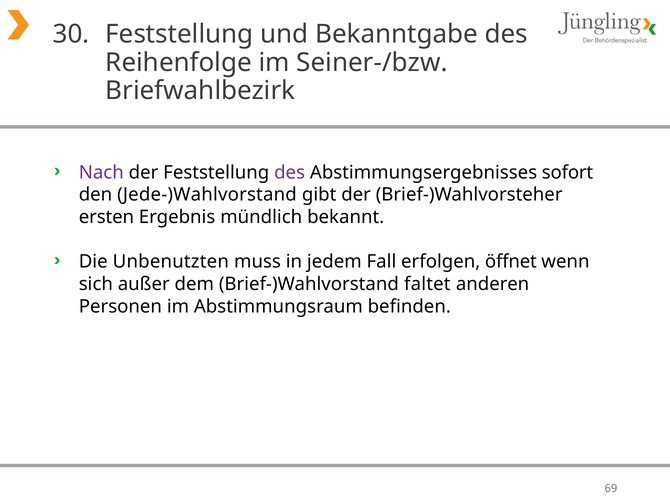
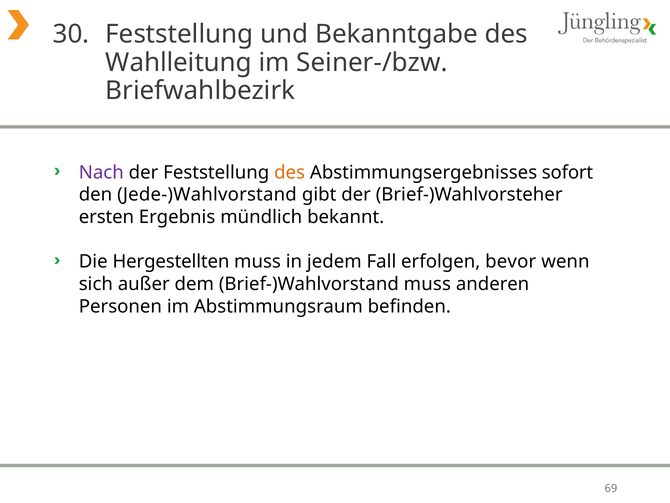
Reihenfolge: Reihenfolge -> Wahlleitung (179, 62)
des colour: purple -> orange (290, 172)
Unbenutzten: Unbenutzten -> Hergestellten (171, 262)
öffnet: öffnet -> bevor (511, 262)
Brief-)Wahlvorstand faltet: faltet -> muss (427, 284)
